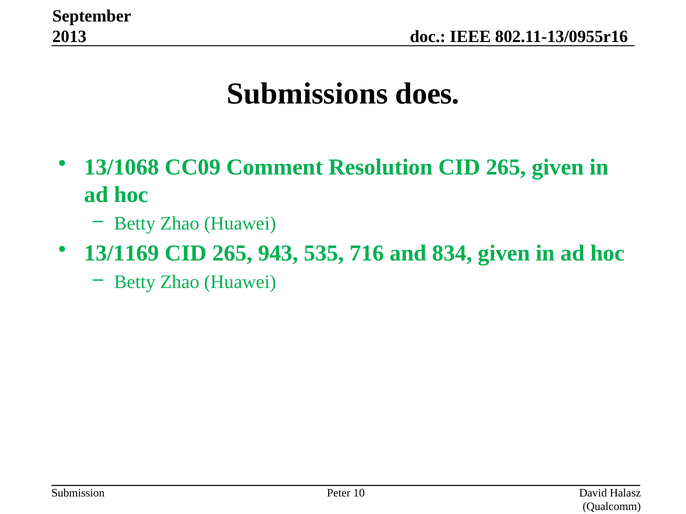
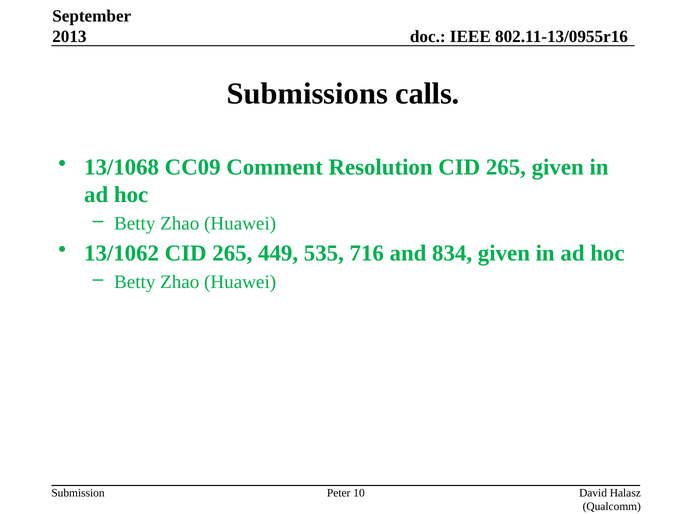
does: does -> calls (427, 94)
13/1169: 13/1169 -> 13/1062 (122, 254)
943: 943 -> 449 (278, 254)
